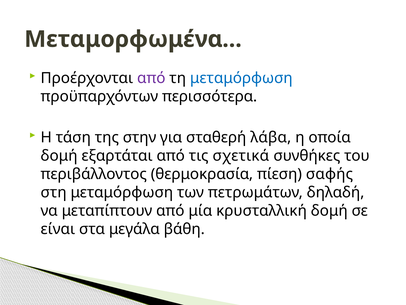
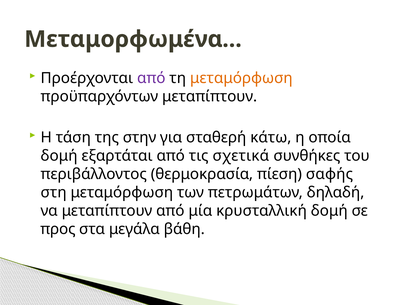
μεταμόρφωση colour: blue -> orange (241, 78)
προϋπαρχόντων περισσότερα: περισσότερα -> μεταπίπτουν (210, 96)
λάβα: λάβα -> κάτω (271, 137)
είναι: είναι -> προς (58, 229)
